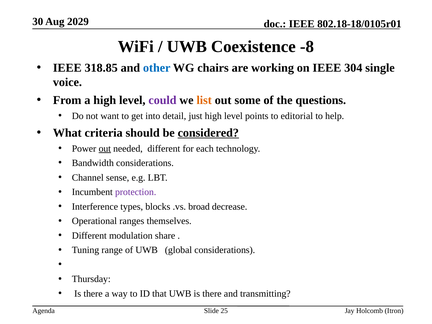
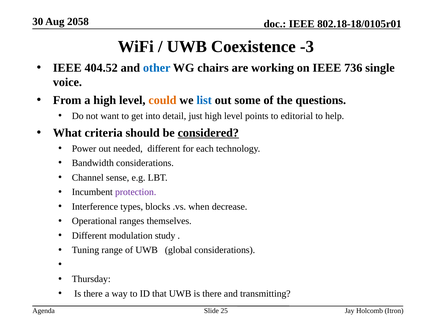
2029: 2029 -> 2058 (78, 22)
-8: -8 -> -3 (307, 46)
318.85: 318.85 -> 404.52 (101, 68)
304: 304 -> 736 (353, 68)
could colour: purple -> orange (162, 100)
list colour: orange -> blue (204, 100)
out underline: present -> none (105, 149)
broad: broad -> when (199, 207)
share: share -> study (165, 236)
